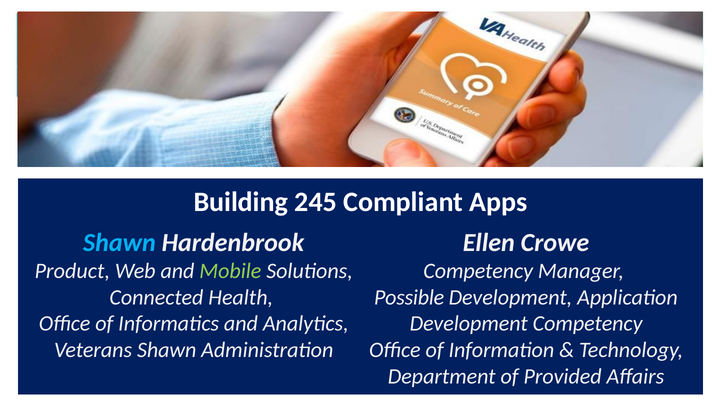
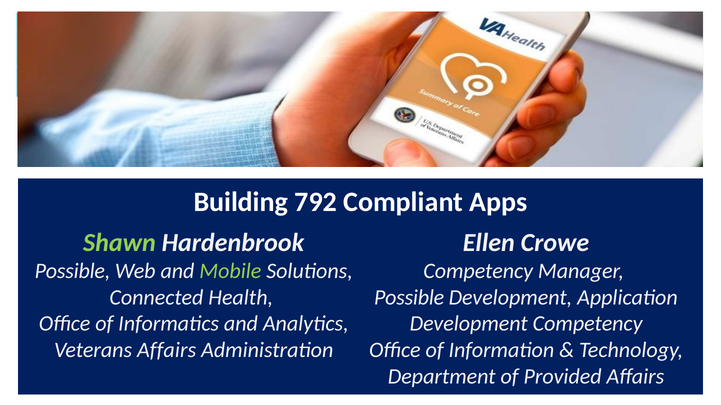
245: 245 -> 792 (316, 202)
Shawn colour: light blue -> light green (119, 243)
Product: Product -> Possible (72, 271)
Veterans Shawn: Shawn -> Affairs (167, 351)
